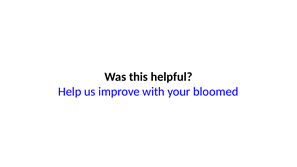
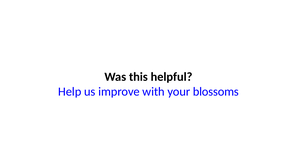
bloomed: bloomed -> blossoms (216, 92)
